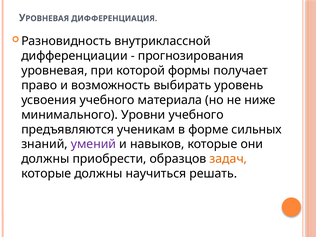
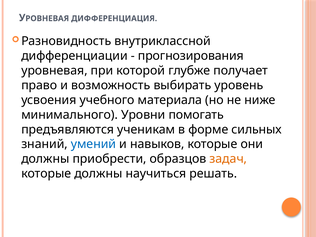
формы: формы -> глубже (189, 71)
Уровни учебного: учебного -> помогать (196, 115)
умений colour: purple -> blue (93, 144)
